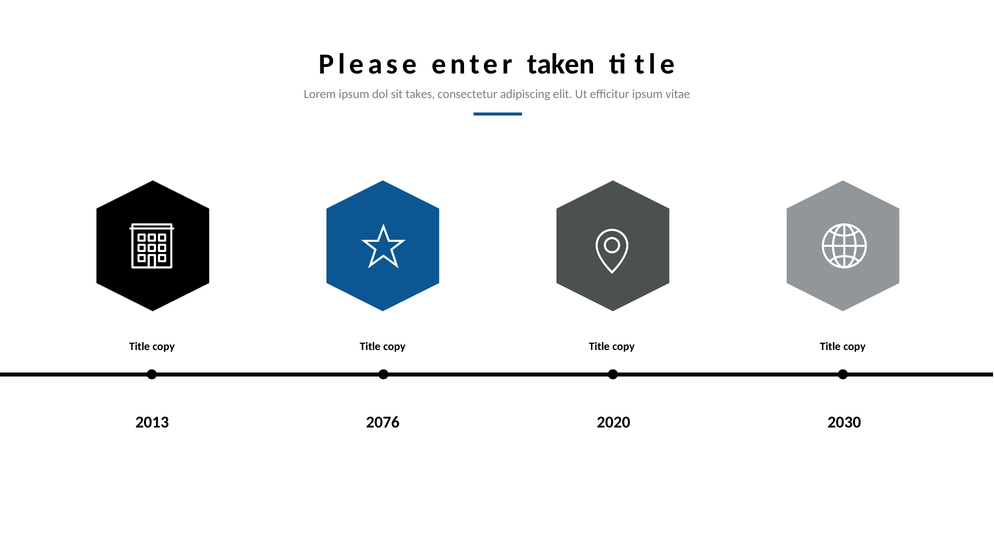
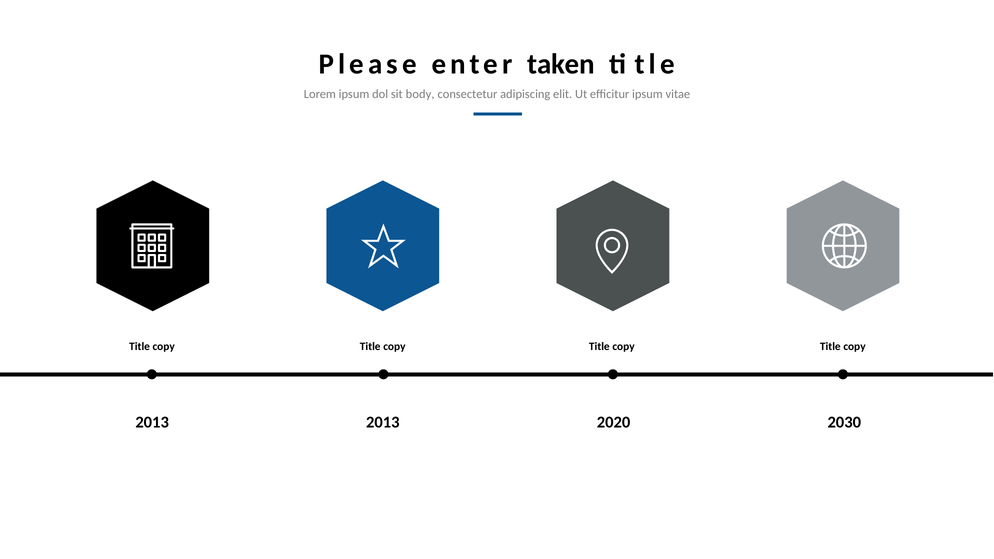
takes: takes -> body (420, 94)
2076: 2076 -> 2013 (383, 422)
